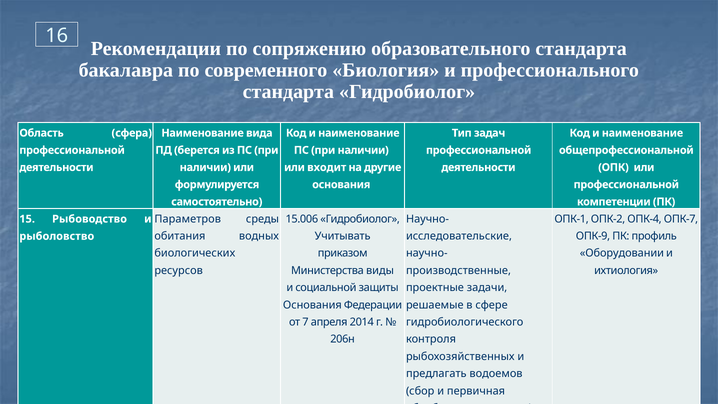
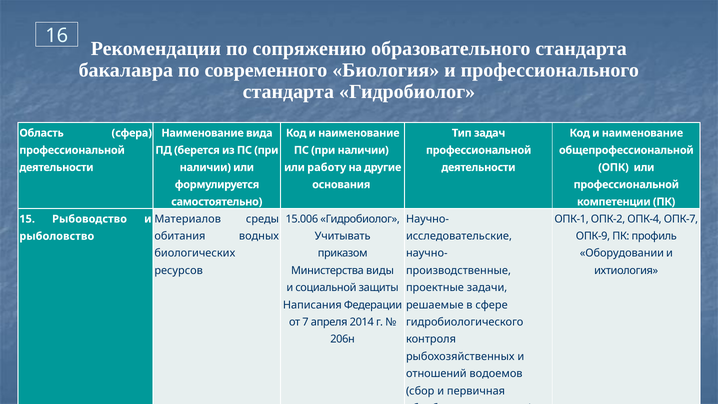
входит: входит -> работу (327, 167)
Параметров: Параметров -> Материалов (188, 219)
Основания: Основания -> Написания (312, 305)
предлагать: предлагать -> отношений (436, 374)
